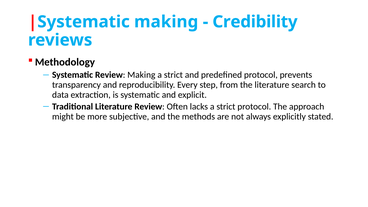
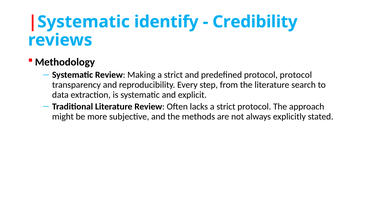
making: making -> identify (166, 22)
protocol prevents: prevents -> protocol (296, 75)
